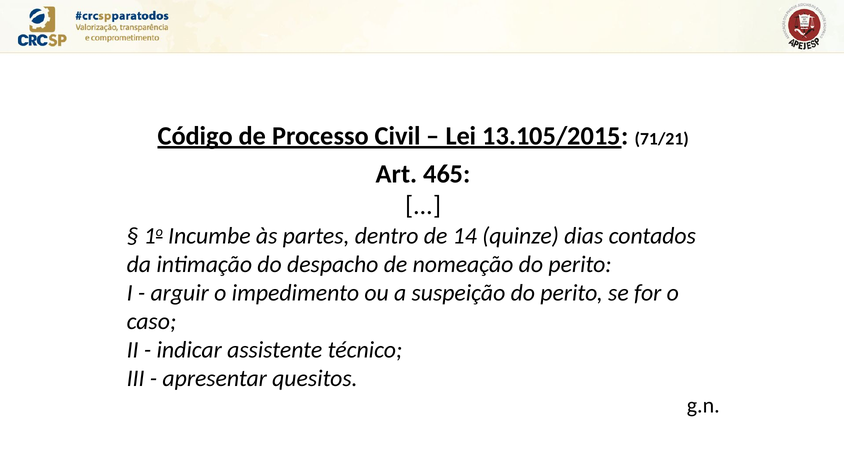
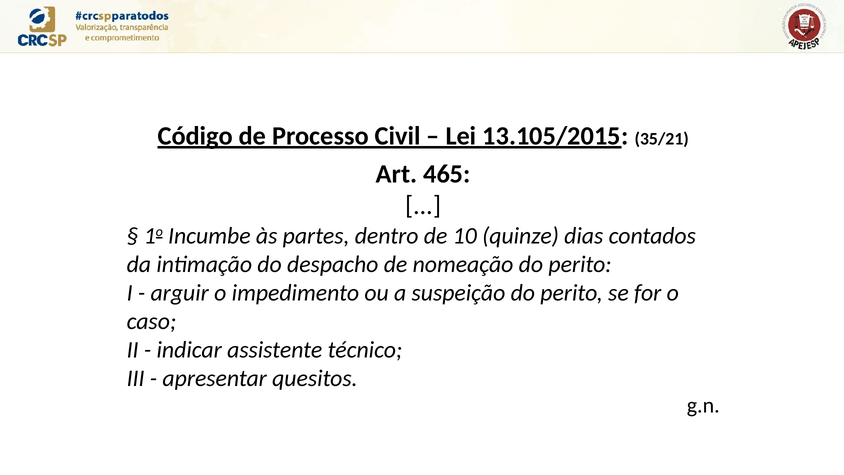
71/21: 71/21 -> 35/21 (662, 139)
14: 14 -> 10 (465, 236)
